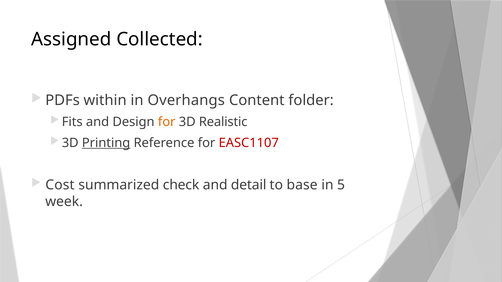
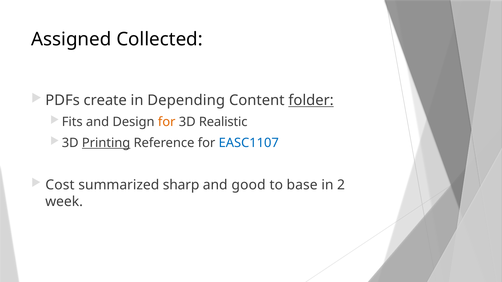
within: within -> create (105, 100)
Overhangs: Overhangs -> Depending (186, 100)
folder underline: none -> present (311, 100)
EASC1107 colour: red -> blue (249, 143)
check: check -> sharp (181, 185)
detail: detail -> good (249, 185)
5: 5 -> 2 (341, 185)
